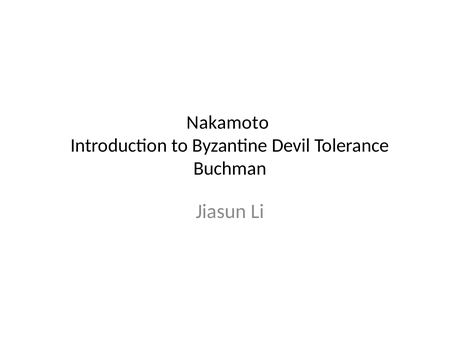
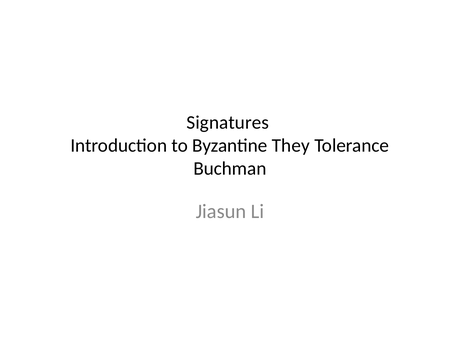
Nakamoto: Nakamoto -> Signatures (228, 122)
Devil: Devil -> They (291, 145)
